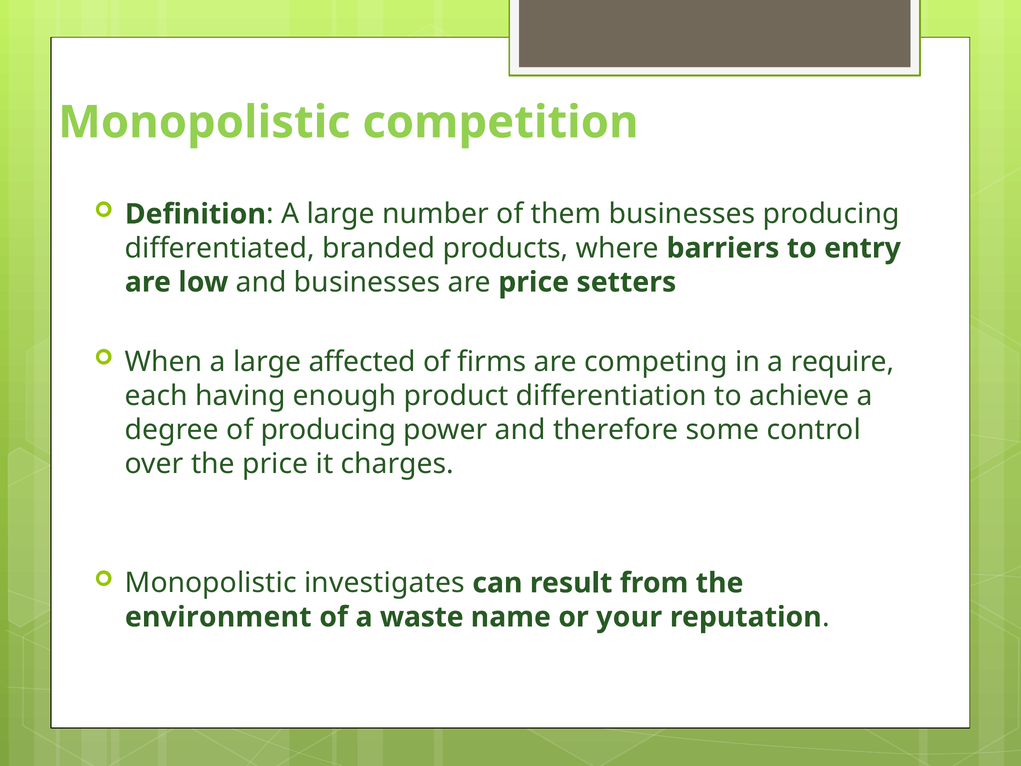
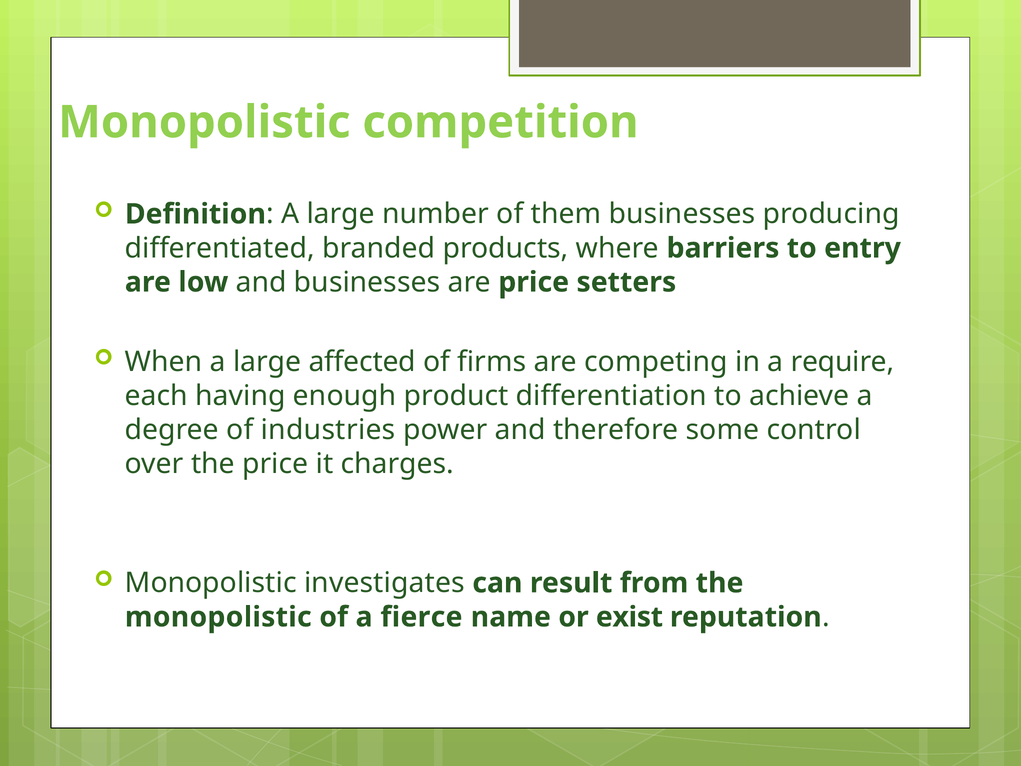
of producing: producing -> industries (328, 430)
environment: environment -> monopolistic (218, 617)
waste: waste -> fierce (421, 617)
your: your -> exist (629, 617)
